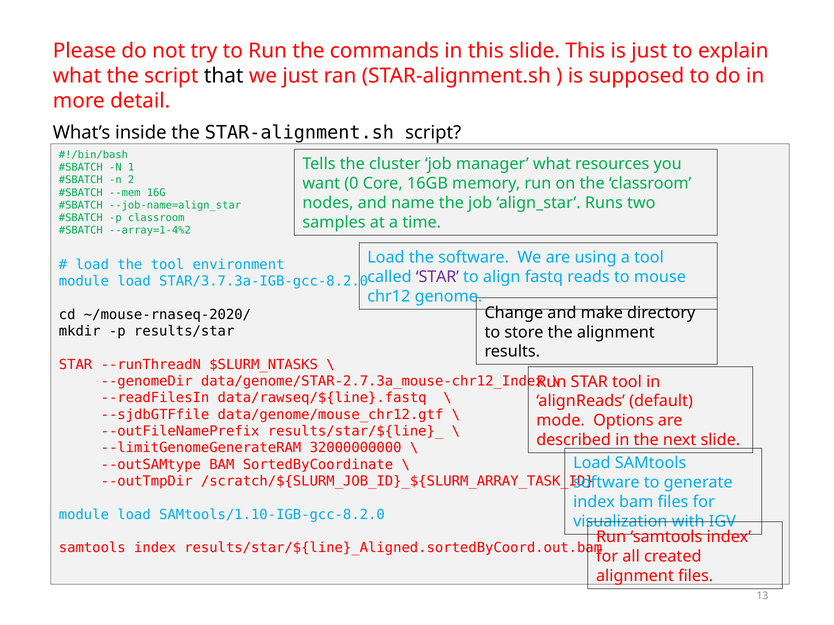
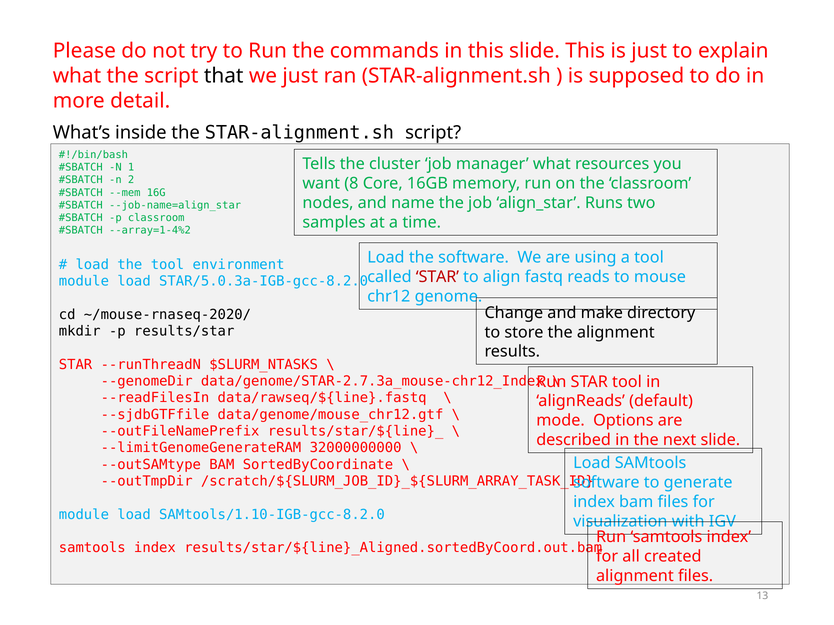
0: 0 -> 8 (351, 184)
STAR colour: purple -> red (437, 277)
STAR/3.7.3a-IGB-gcc-8.2.0: STAR/3.7.3a-IGB-gcc-8.2.0 -> STAR/5.0.3a-IGB-gcc-8.2.0 (264, 281)
